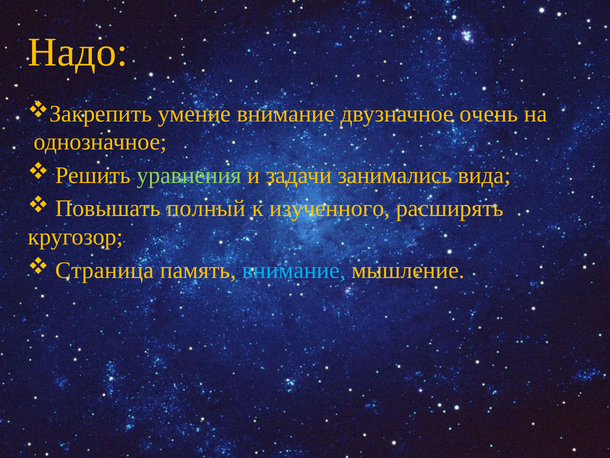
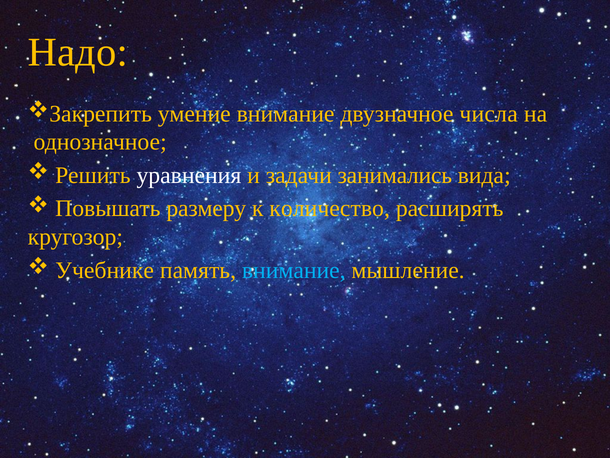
очень: очень -> числа (489, 114)
уравнения colour: light green -> white (189, 175)
полный: полный -> размеру (206, 208)
изученного: изученного -> количество (330, 208)
Страница: Страница -> Учебнике (105, 270)
